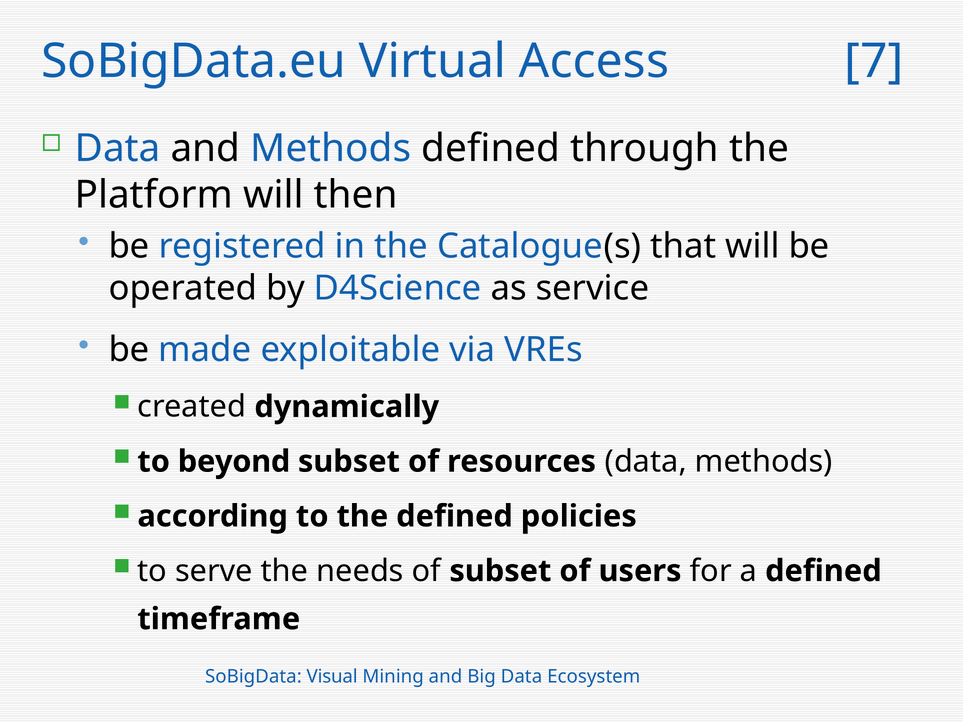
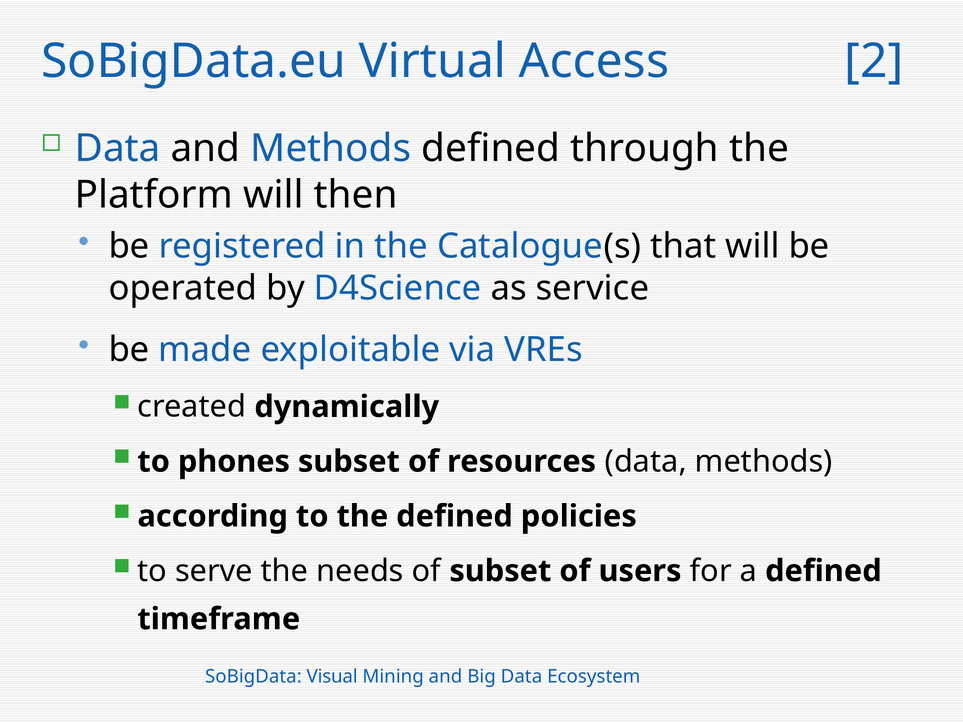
7: 7 -> 2 (874, 61)
beyond: beyond -> phones (234, 462)
